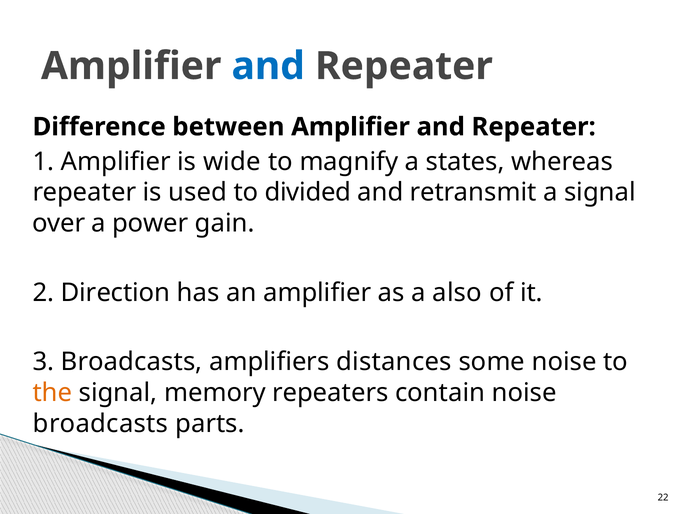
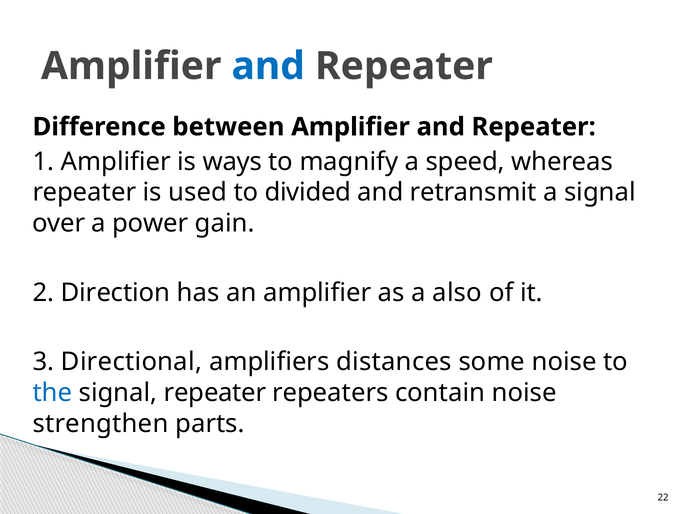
wide: wide -> ways (232, 161)
states: states -> speed (465, 161)
3 Broadcasts: Broadcasts -> Directional (131, 362)
the colour: orange -> blue (52, 393)
signal memory: memory -> repeater (215, 393)
broadcasts: broadcasts -> strengthen (101, 423)
